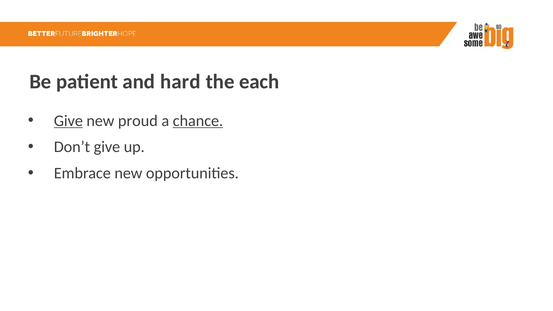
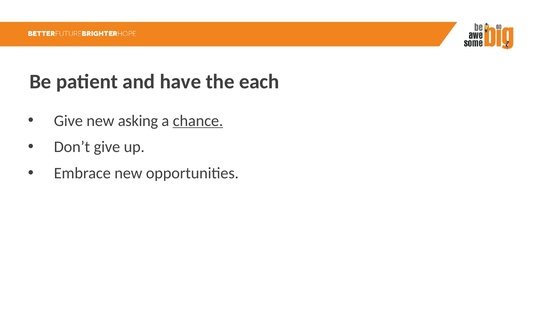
hard: hard -> have (180, 82)
Give underline: present -> none (68, 121)
proud: proud -> asking (138, 121)
